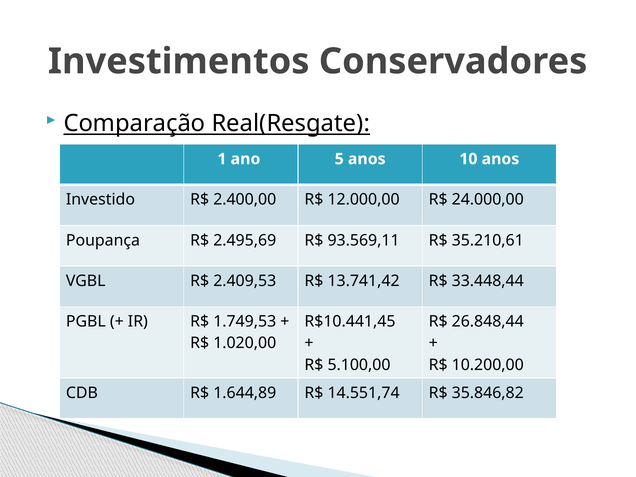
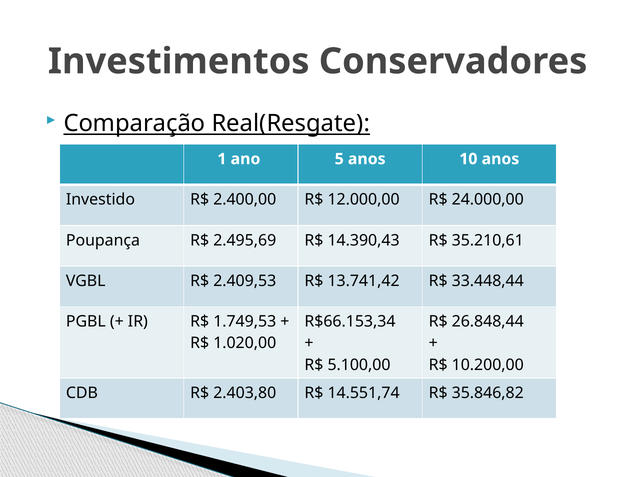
93.569,11: 93.569,11 -> 14.390,43 (364, 240)
R$10.441,45: R$10.441,45 -> R$66.153,34 (350, 322)
1.644,89: 1.644,89 -> 2.403,80 (245, 393)
